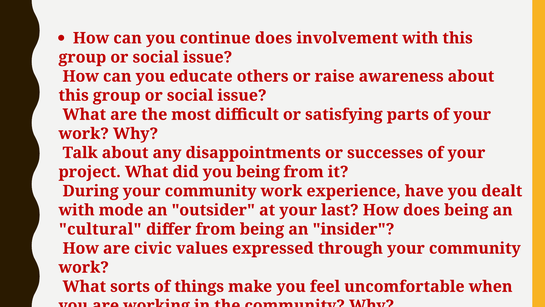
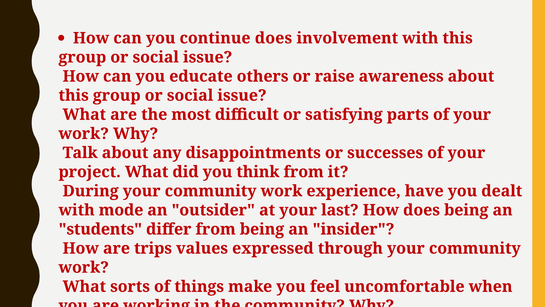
you being: being -> think (258, 172)
cultural: cultural -> students (100, 229)
civic: civic -> trips (153, 248)
